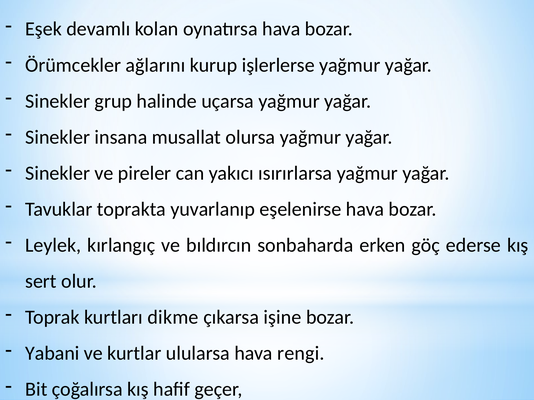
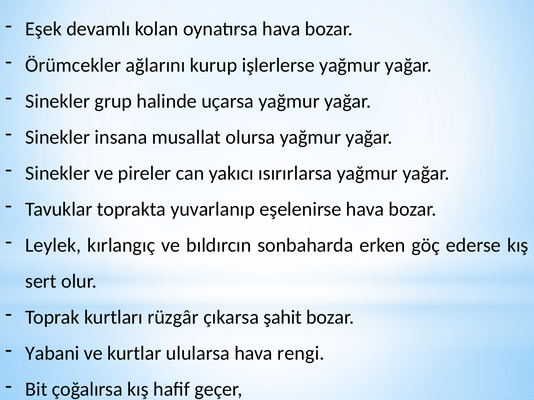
dikme: dikme -> rüzgâr (173, 318)
işine: işine -> şahit (283, 318)
